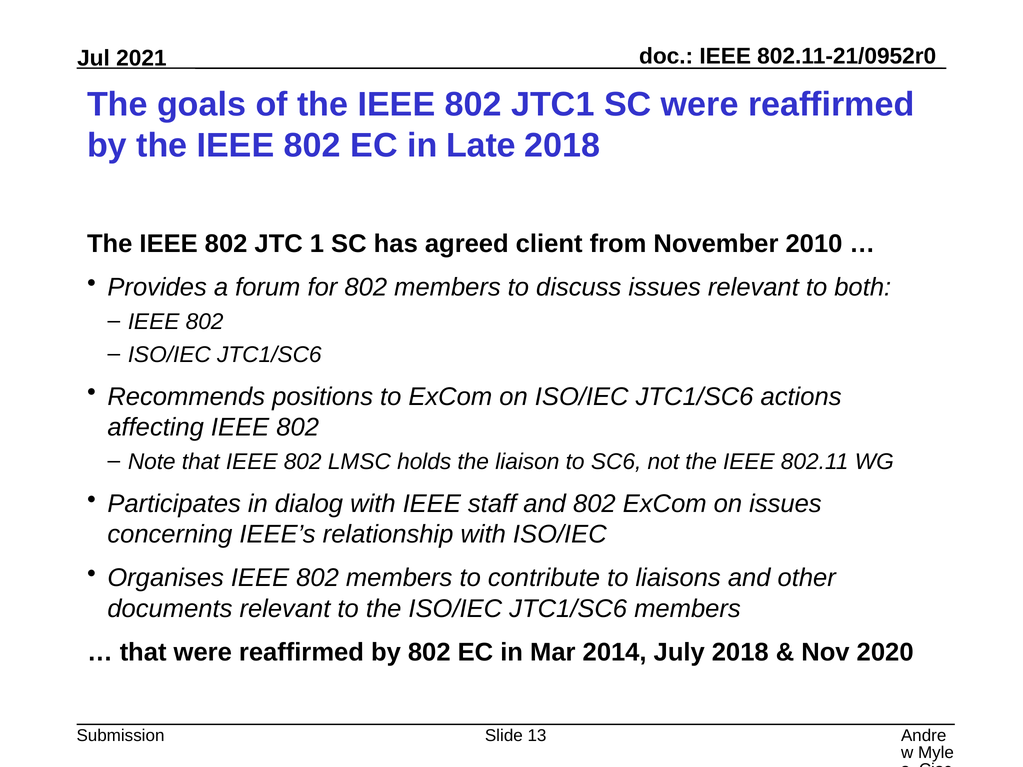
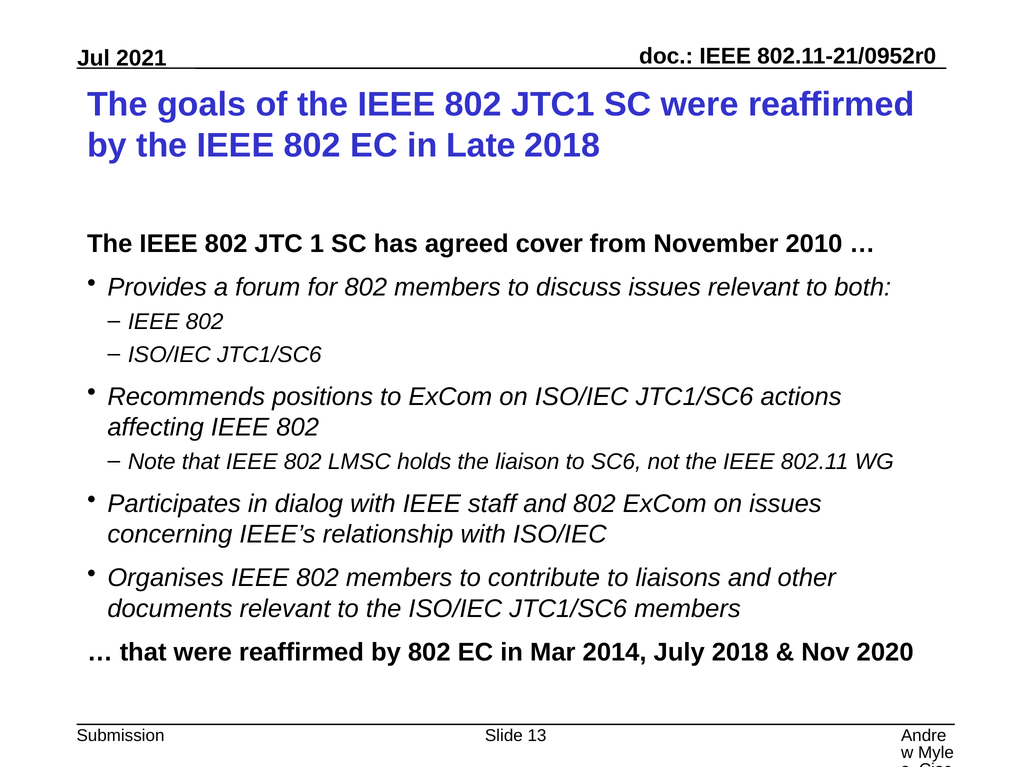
client: client -> cover (549, 244)
